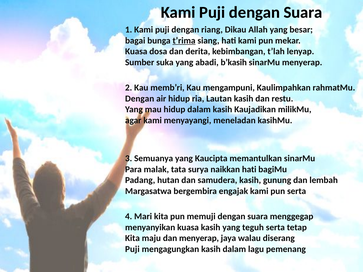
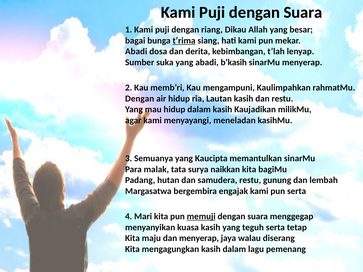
Kuasa: Kuasa -> Abadi (136, 51)
naikkan hati: hati -> kita (249, 169)
samudera kasih: kasih -> restu (250, 180)
memuji underline: none -> present (201, 217)
Puji: Puji -> Kita (132, 249)
